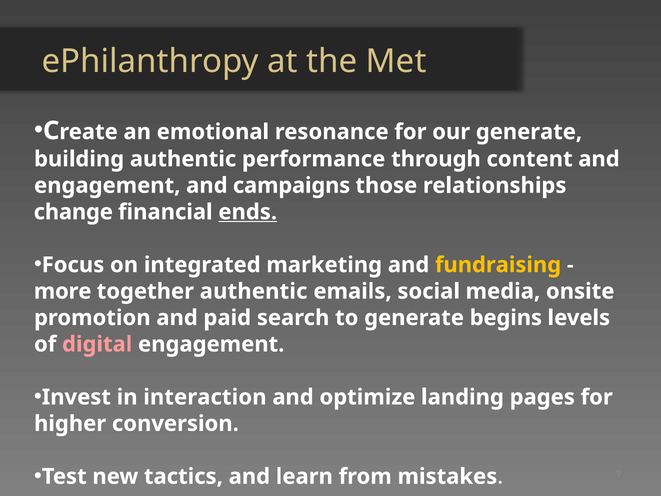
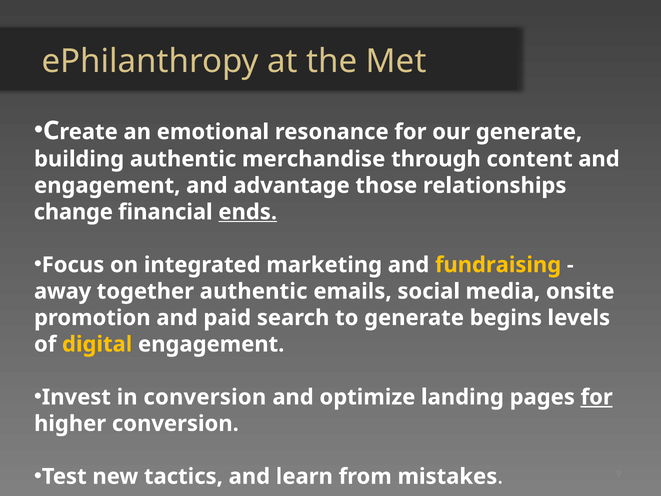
performance: performance -> merchandise (314, 159)
campaigns: campaigns -> advantage (291, 185)
more: more -> away (63, 291)
digital colour: pink -> yellow (97, 344)
in interaction: interaction -> conversion (205, 397)
for underline: none -> present (597, 397)
